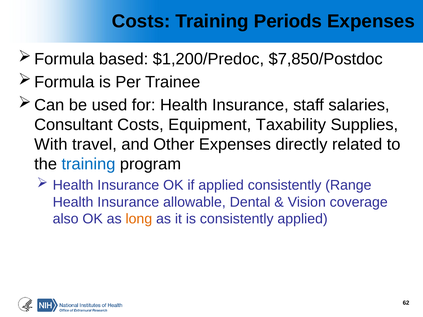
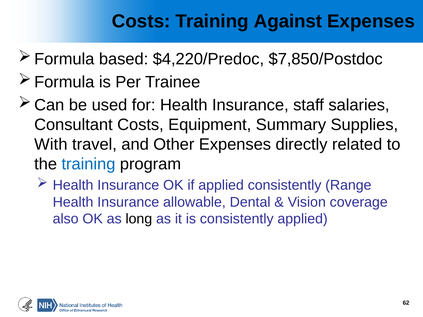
Periods: Periods -> Against (288, 21)
$1,200/Predoc: $1,200/Predoc -> $4,220/Predoc (208, 59)
Taxability: Taxability -> Summary (291, 125)
long colour: orange -> black (139, 219)
